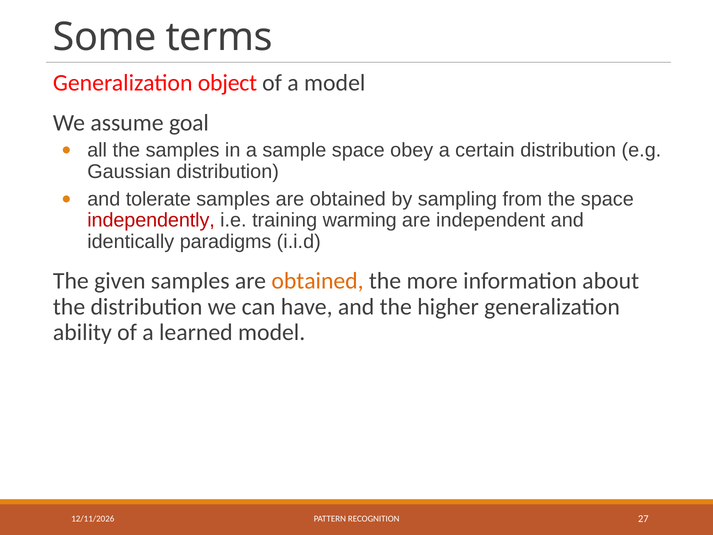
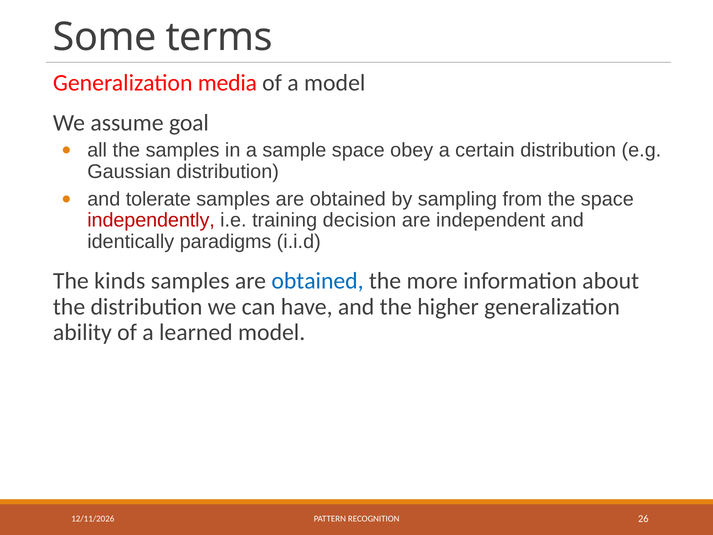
object: object -> media (227, 83)
warming: warming -> decision (360, 220)
given: given -> kinds (120, 281)
obtained colour: orange -> blue (318, 281)
27: 27 -> 26 (643, 519)
